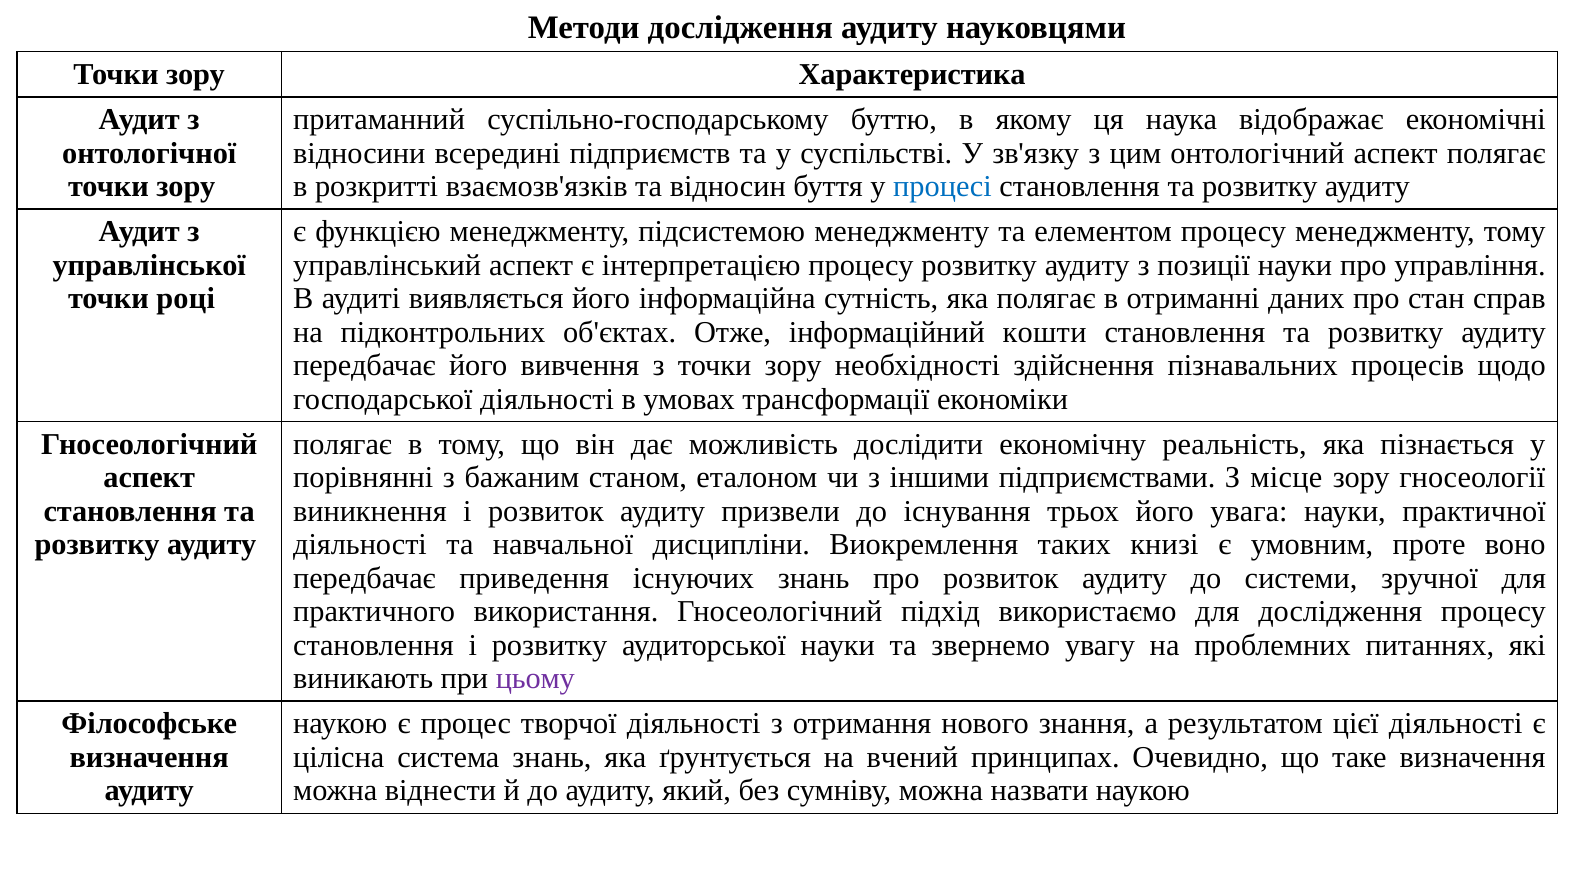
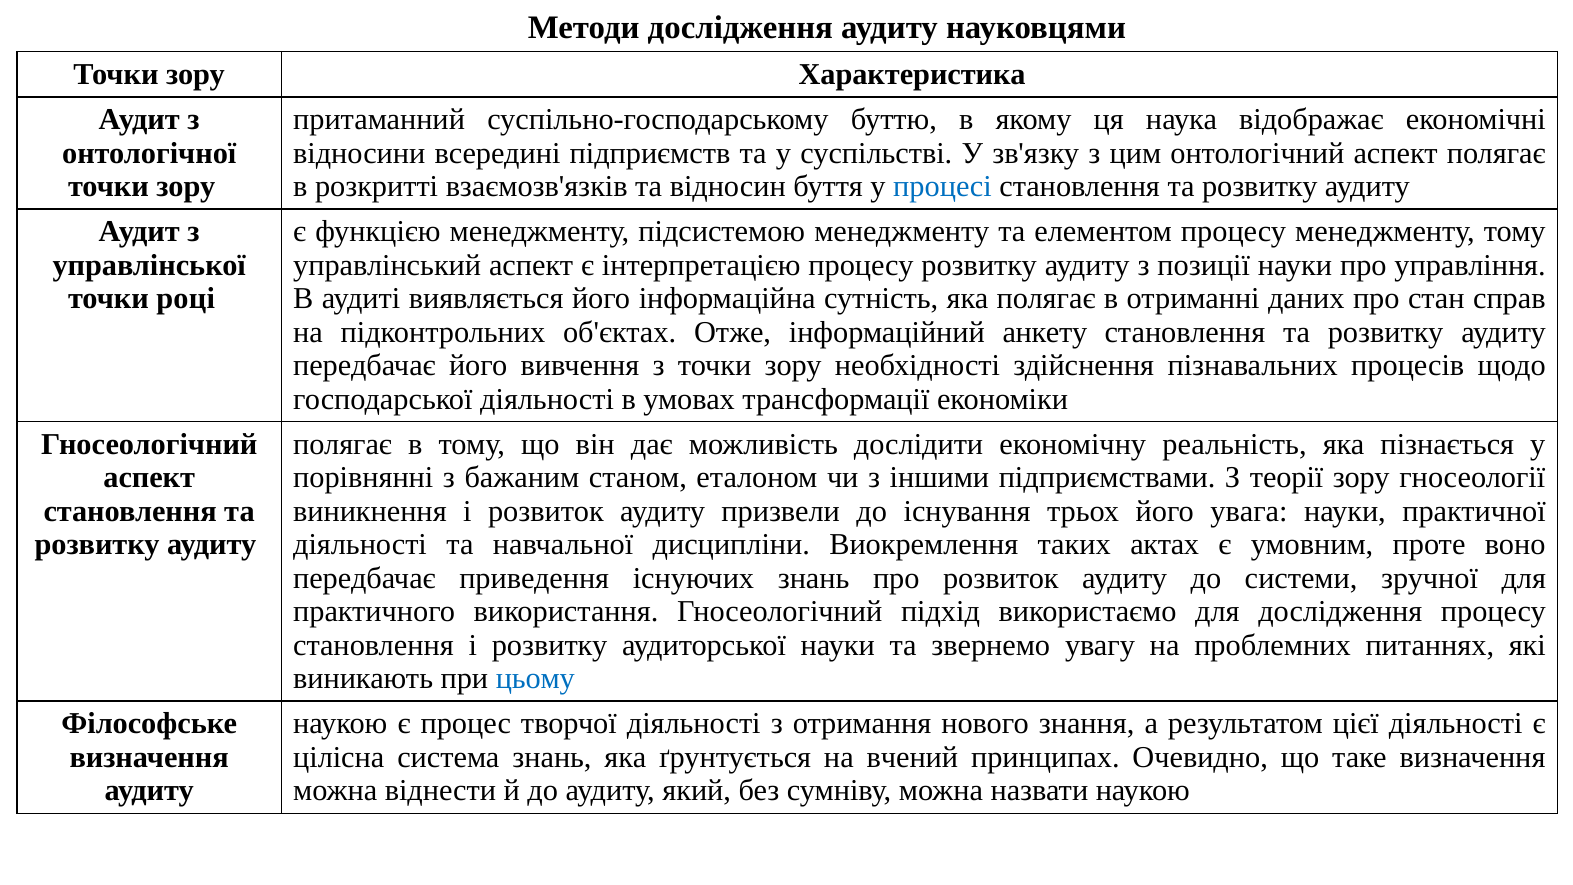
кошти: кошти -> анкeту (1045, 332)
місце: місце -> теopії (1287, 478)
книзі: книзі -> актах (1165, 545)
цьому colour: purple -> blue (535, 678)
